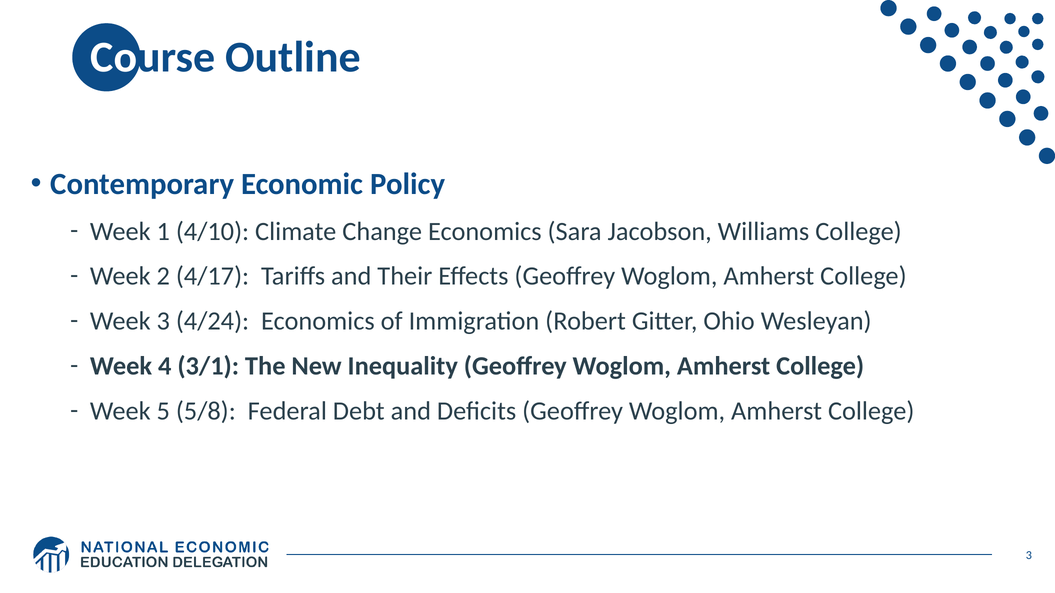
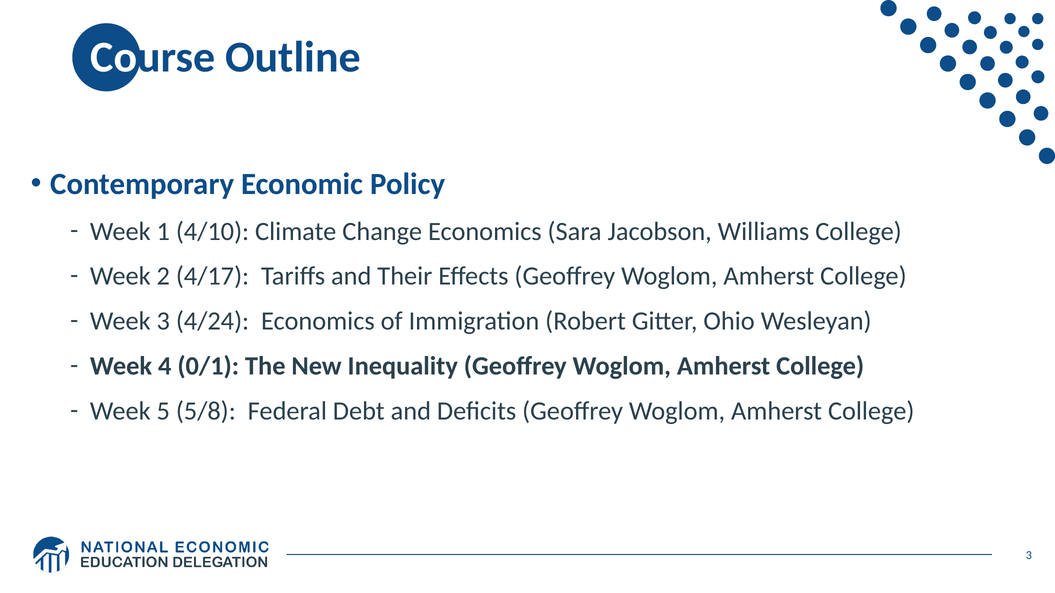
3/1: 3/1 -> 0/1 (208, 366)
